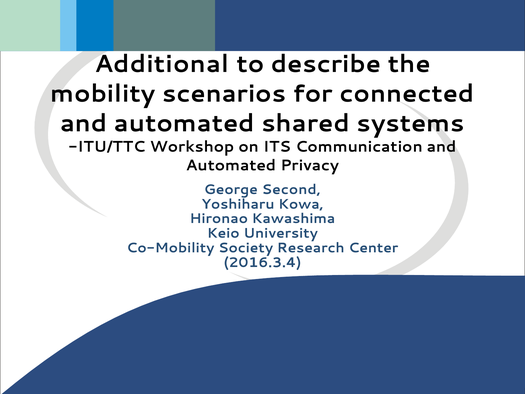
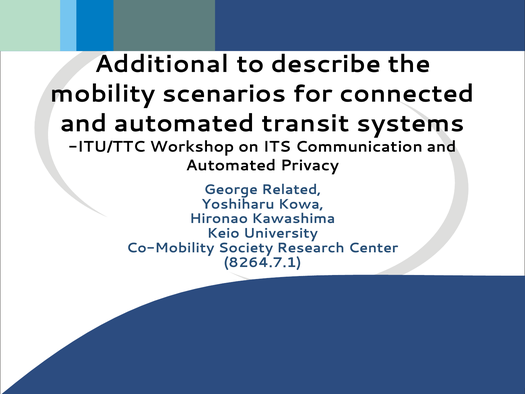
shared: shared -> transit (305, 123)
Second: Second -> Related (291, 189)
2016.3.4: 2016.3.4 -> 8264.7.1 (262, 263)
